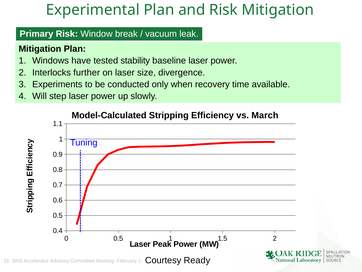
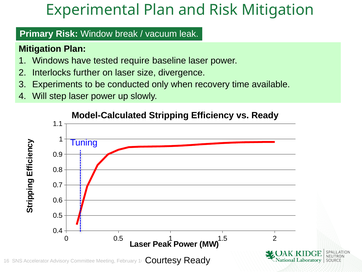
stability: stability -> require (135, 61)
vs March: March -> Ready (265, 115)
